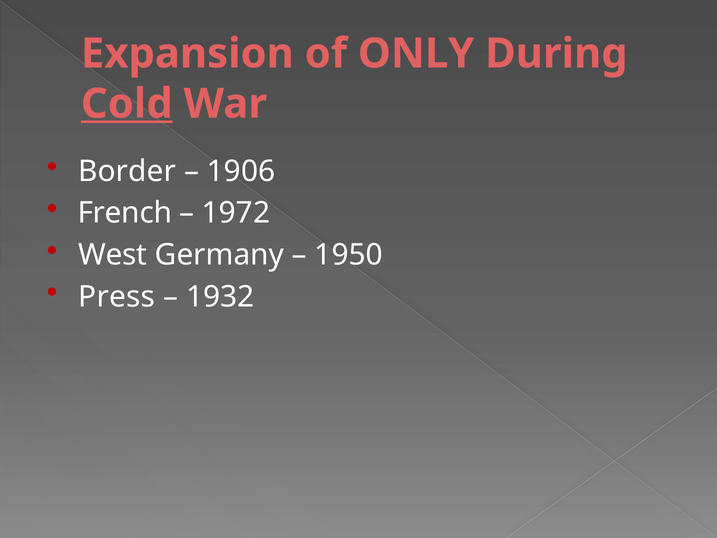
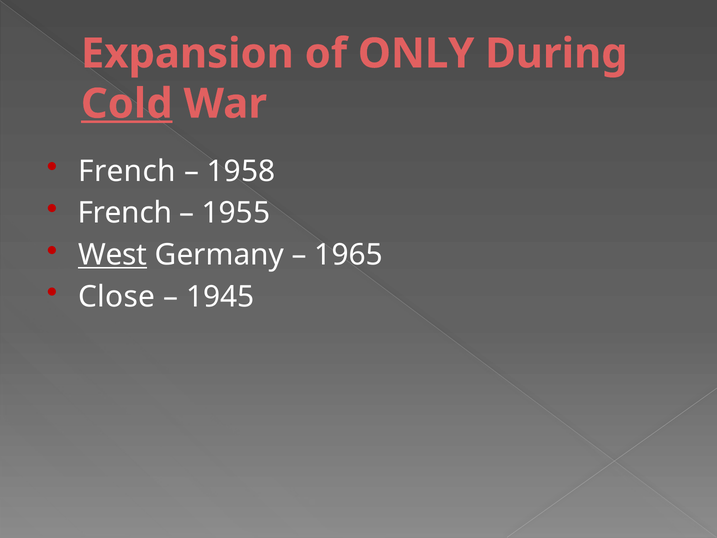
Border: Border -> French (127, 171)
1906: 1906 -> 1958 (241, 171)
1972: 1972 -> 1955 (236, 213)
West underline: none -> present (113, 255)
1950: 1950 -> 1965 (349, 255)
Press: Press -> Close (117, 297)
1932: 1932 -> 1945 (220, 297)
